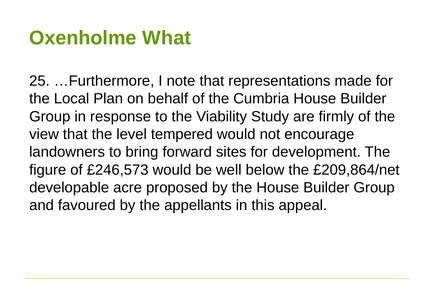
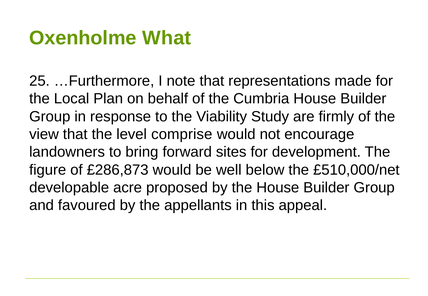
tempered: tempered -> comprise (182, 134)
£246,573: £246,573 -> £286,873 (118, 170)
£209,864/net: £209,864/net -> £510,000/net (356, 170)
